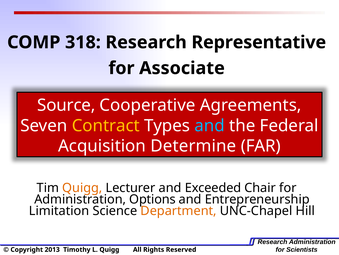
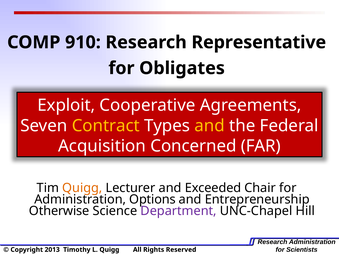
318: 318 -> 910 (83, 42)
Associate: Associate -> Obligates (182, 68)
Source: Source -> Exploit (66, 105)
and colour: light blue -> yellow (210, 125)
Determine: Determine -> Concerned (193, 146)
Limitation: Limitation -> Otherwise (59, 210)
Department colour: orange -> purple (179, 210)
